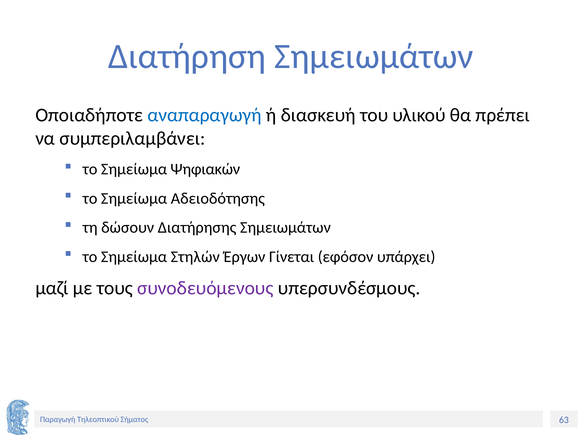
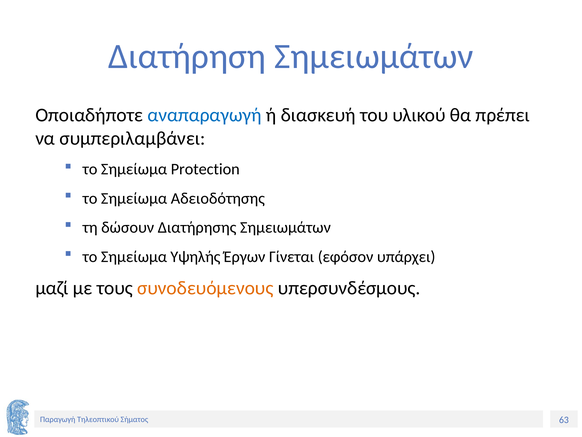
Ψηφιακών: Ψηφιακών -> Protection (205, 169)
Στηλών: Στηλών -> Υψηλής (195, 256)
συνοδευόμενους colour: purple -> orange (205, 288)
